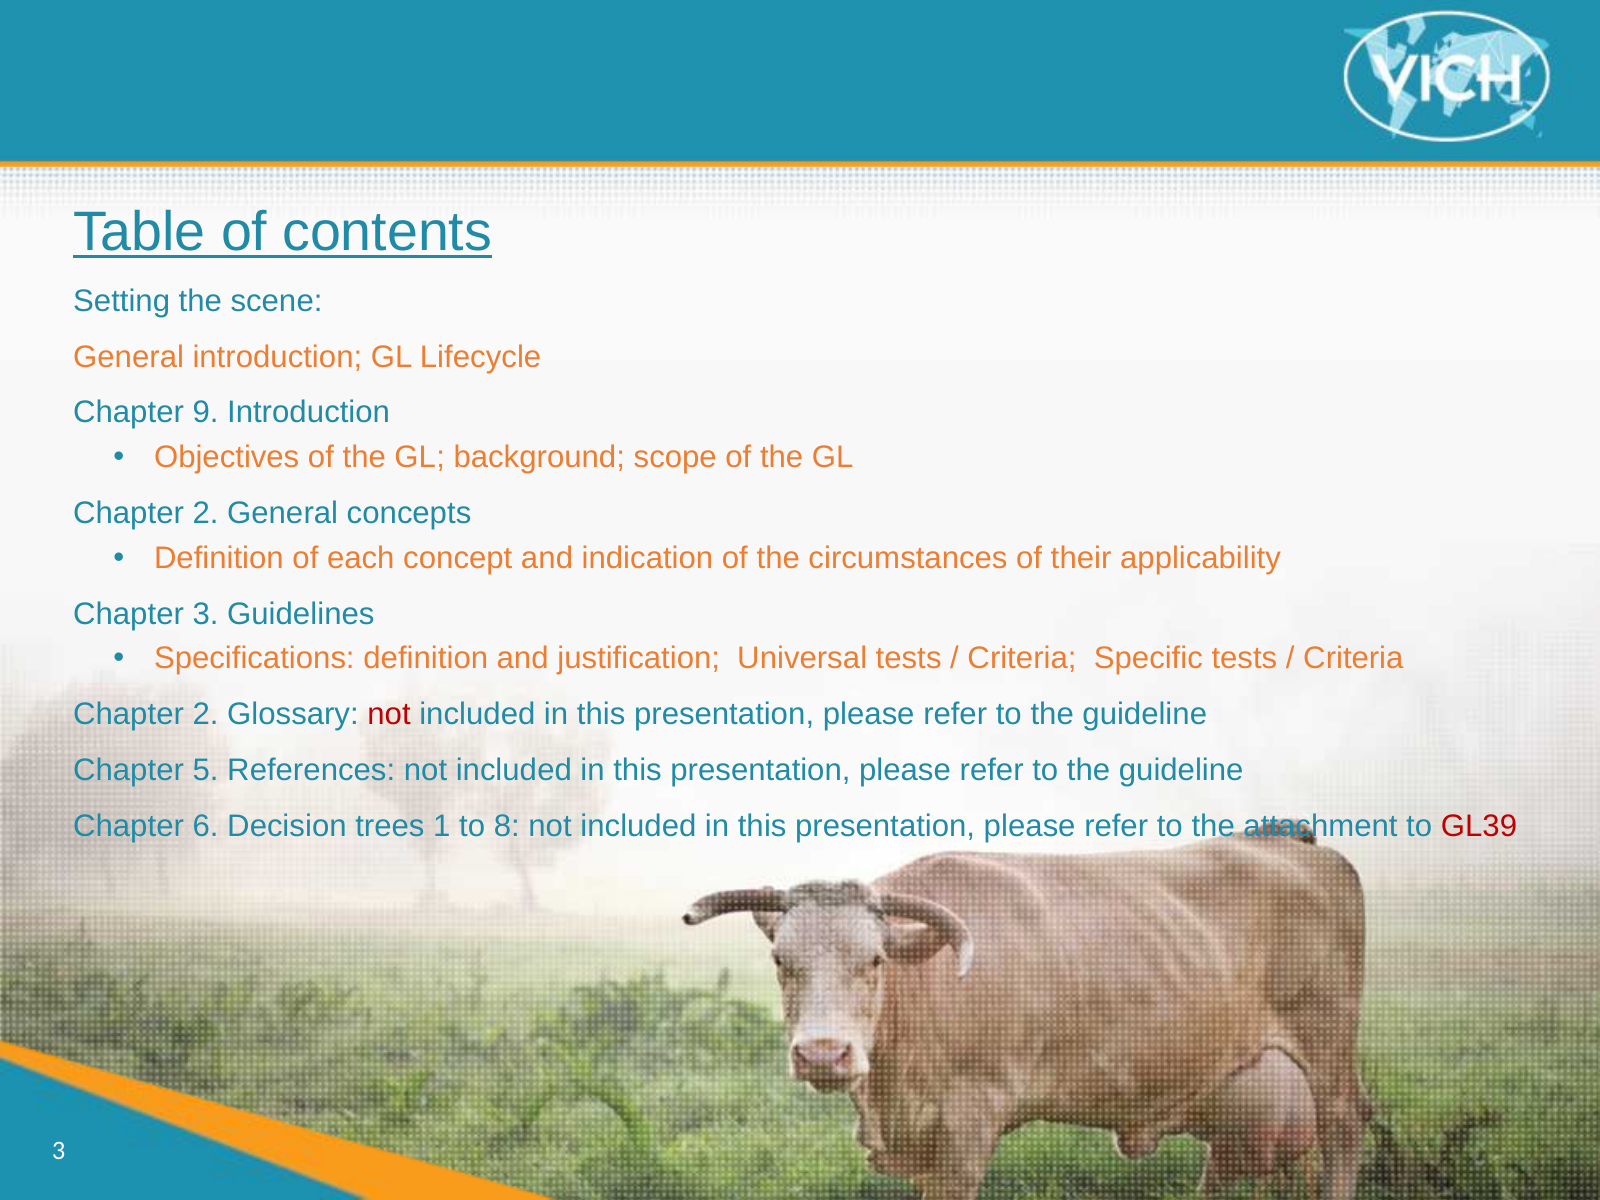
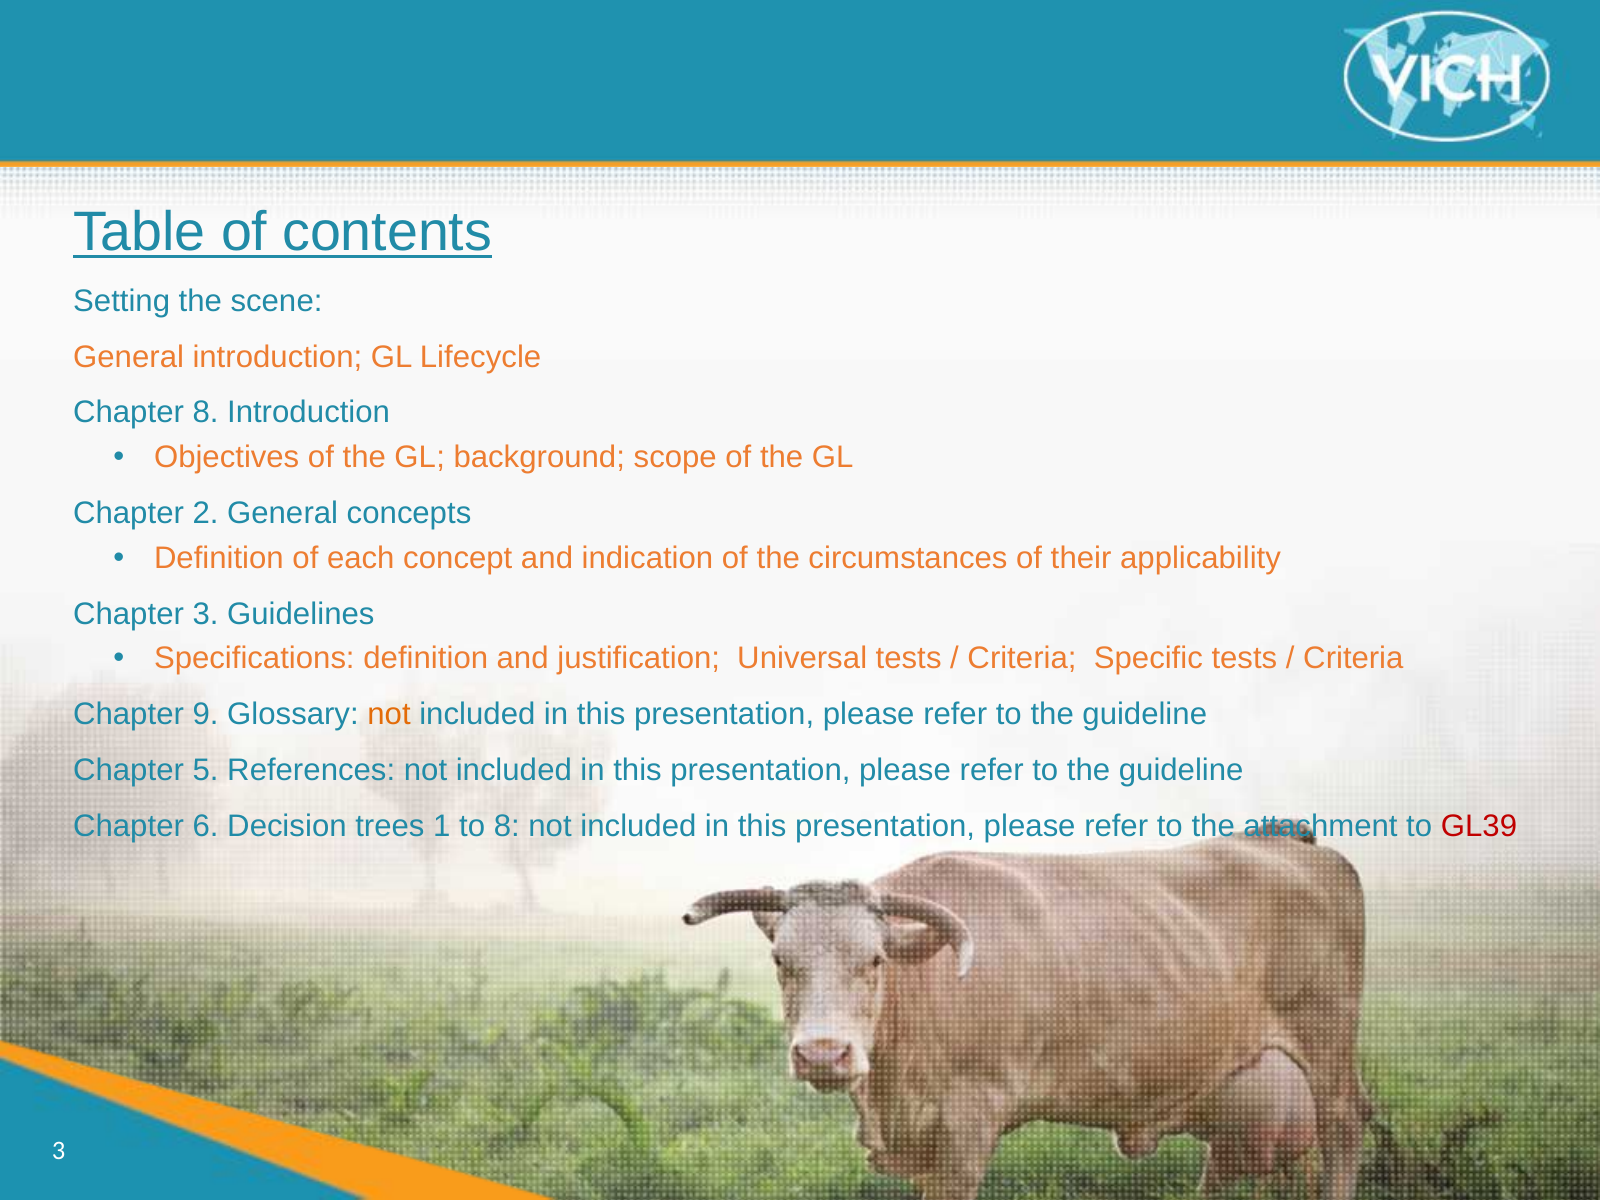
Chapter 9: 9 -> 8 (205, 413)
2: 2 -> 9 (205, 714)
not colour: red -> orange (389, 714)
